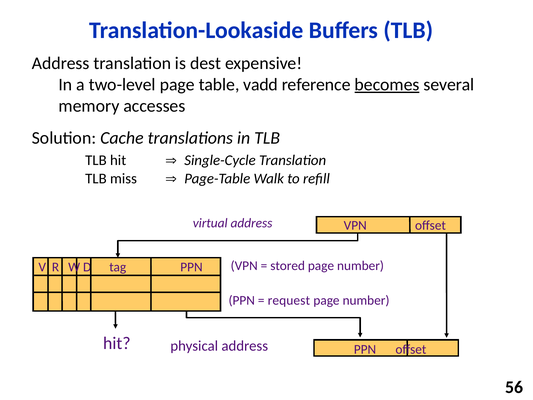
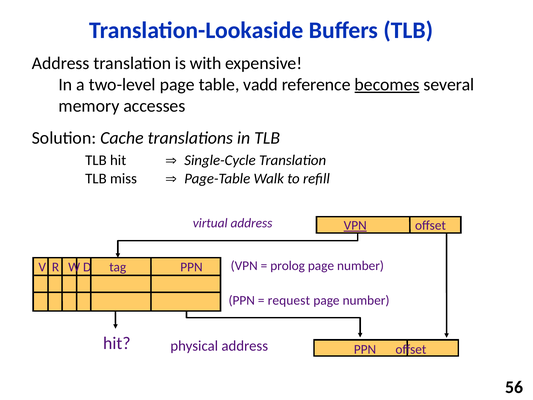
dest: dest -> with (206, 63)
VPN underline: none -> present (355, 225)
stored: stored -> prolog (288, 266)
